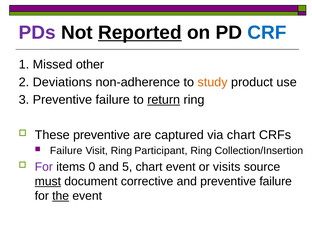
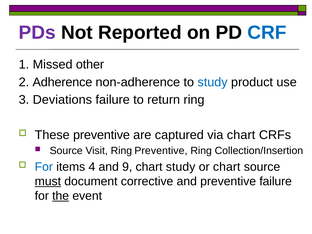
Reported underline: present -> none (140, 33)
Deviations: Deviations -> Adherence (62, 82)
study colour: orange -> blue (213, 82)
3 Preventive: Preventive -> Deviations (62, 100)
return underline: present -> none (164, 100)
Failure: Failure -> Source (66, 151)
Ring Participant: Participant -> Preventive (161, 151)
For colour: purple -> blue (44, 167)
0: 0 -> 4 (92, 167)
5: 5 -> 9 (127, 167)
chart event: event -> study (181, 167)
or visits: visits -> chart (227, 167)
